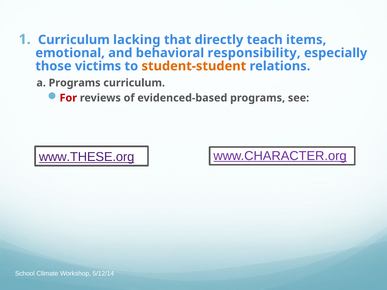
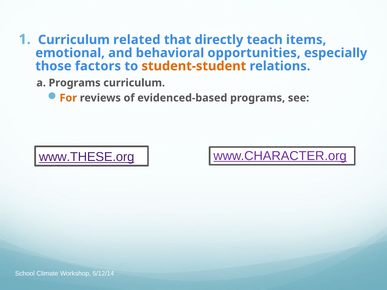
lacking: lacking -> related (137, 40)
responsibility: responsibility -> opportunities (254, 53)
victims: victims -> factors (98, 66)
For colour: red -> orange (68, 98)
